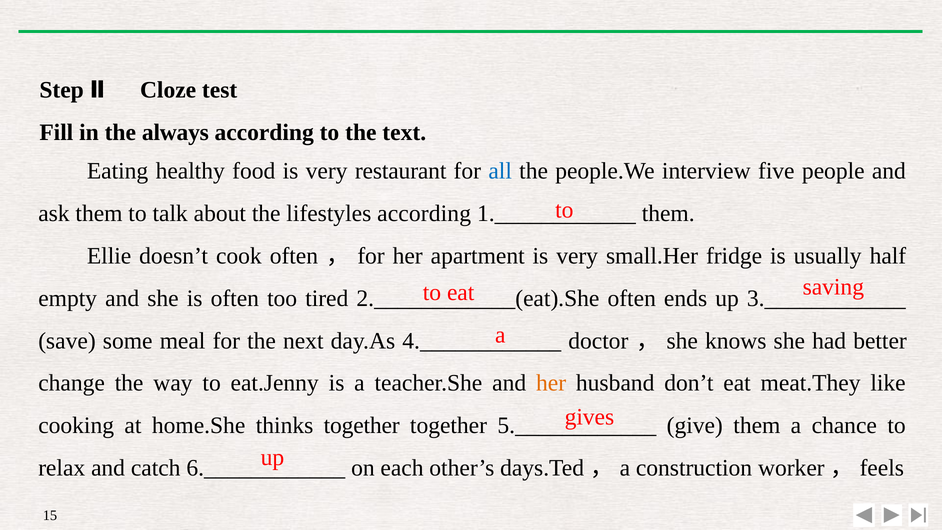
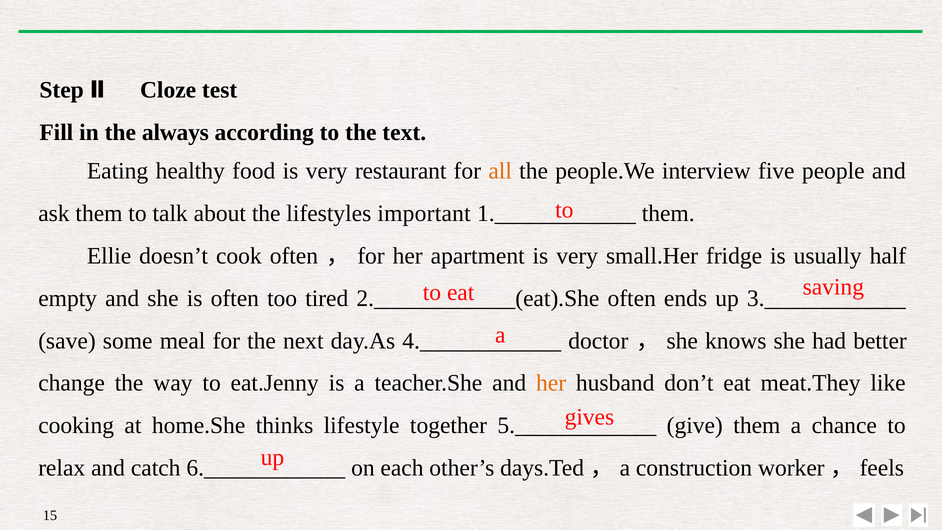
all colour: blue -> orange (500, 171)
lifestyles according: according -> important (424, 214)
thinks together: together -> lifestyle (362, 425)
